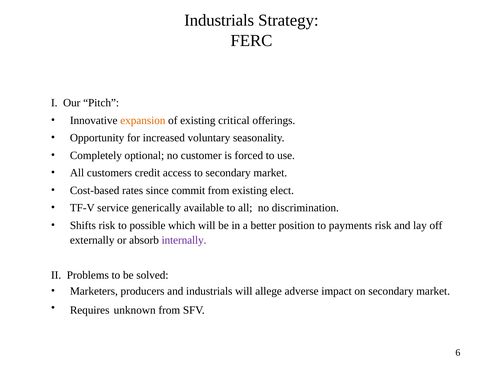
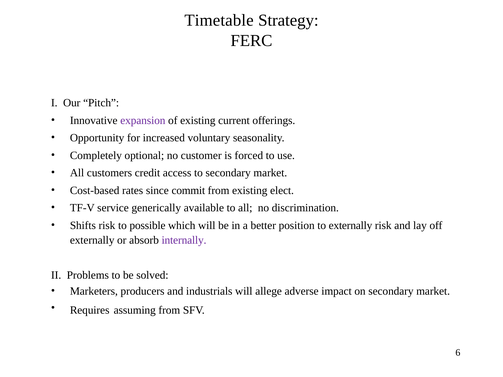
Industrials: Industrials -> Timetable (219, 20)
expansion colour: orange -> purple (143, 121)
critical: critical -> current (234, 121)
to payments: payments -> externally (350, 226)
unknown: unknown -> assuming (135, 310)
